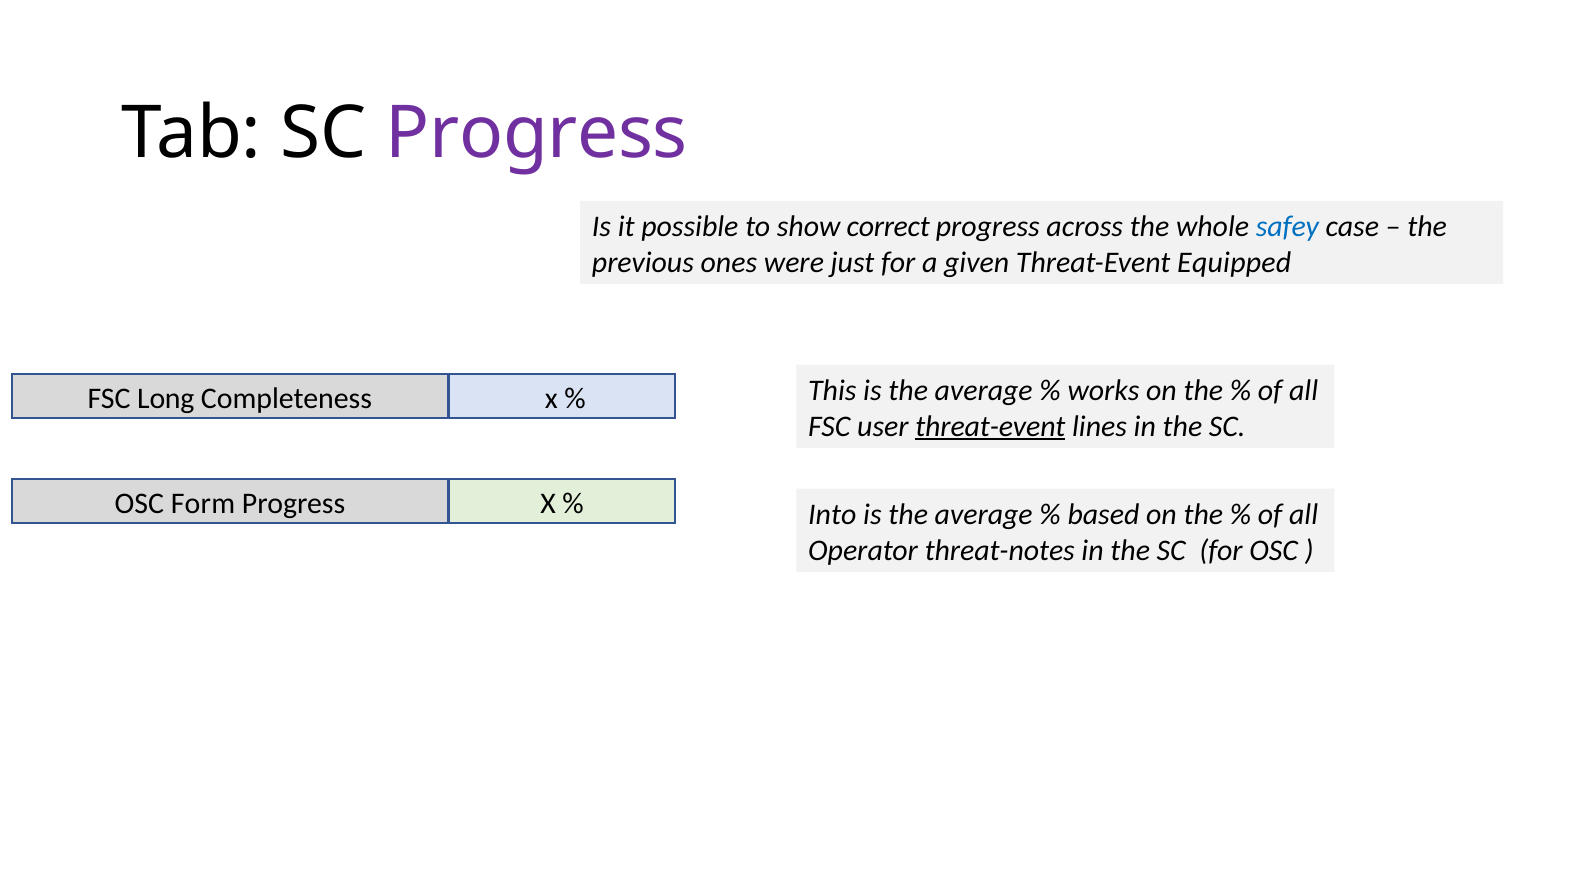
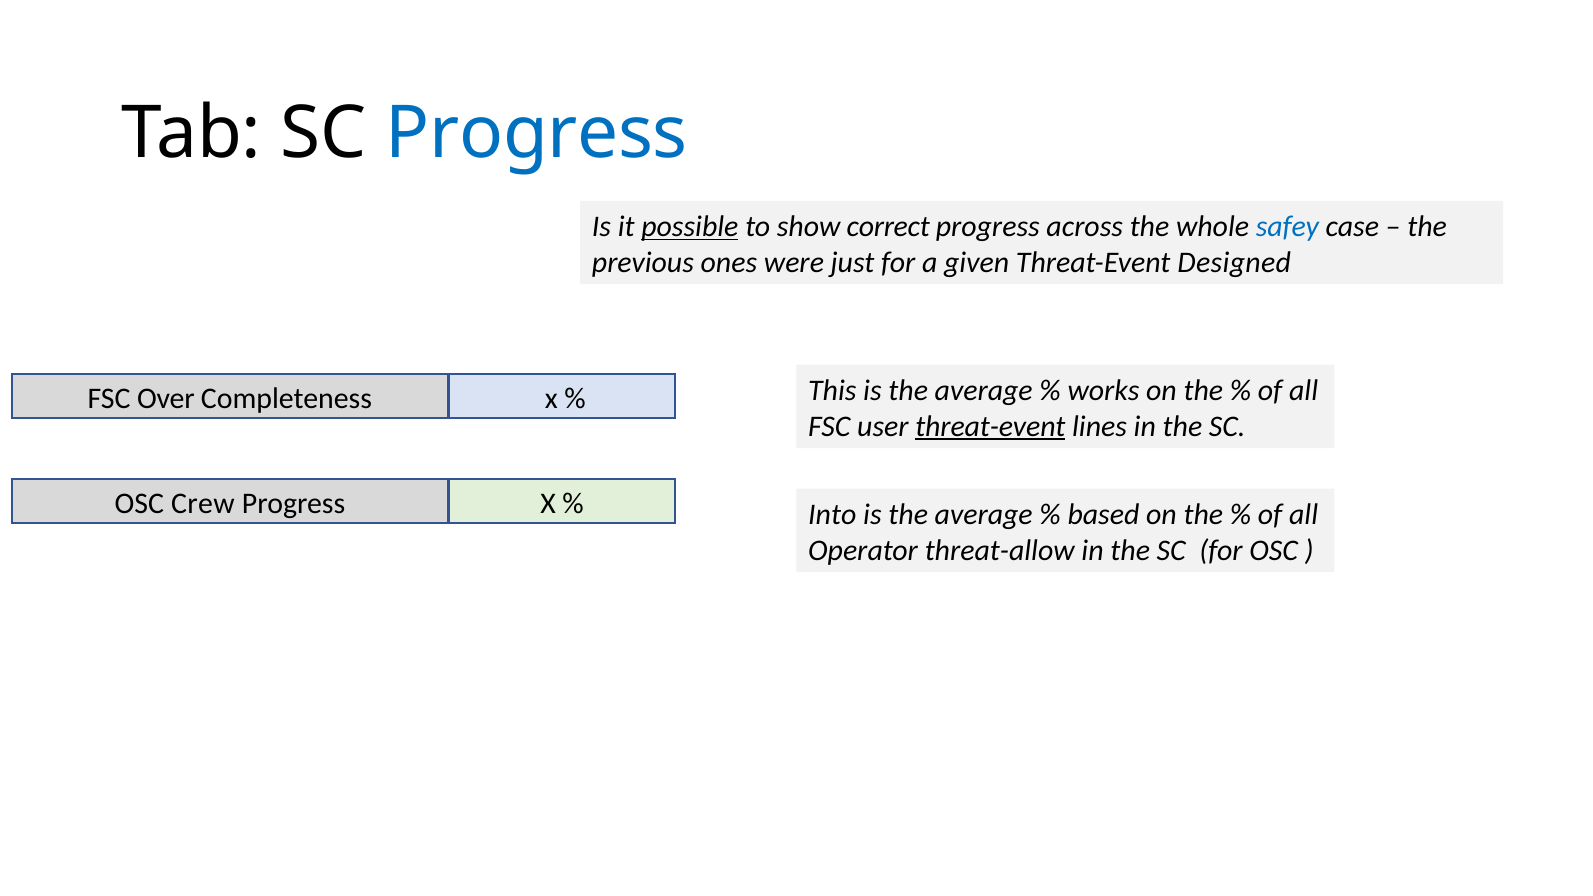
Progress colour: purple -> blue (537, 134)
possible underline: none -> present (690, 227)
Equipped: Equipped -> Designed (1234, 263)
Long: Long -> Over (166, 398)
Form: Form -> Crew (203, 503)
threat-notes: threat-notes -> threat-allow (1000, 550)
